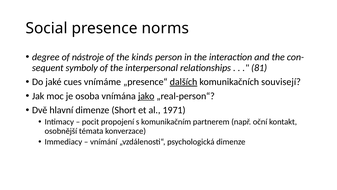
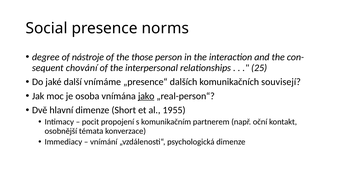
kinds: kinds -> those (142, 57)
symboly: symboly -> chování (82, 68)
81: 81 -> 25 (259, 68)
cues: cues -> další (73, 82)
dalších underline: present -> none (184, 82)
1971: 1971 -> 1955 (174, 110)
